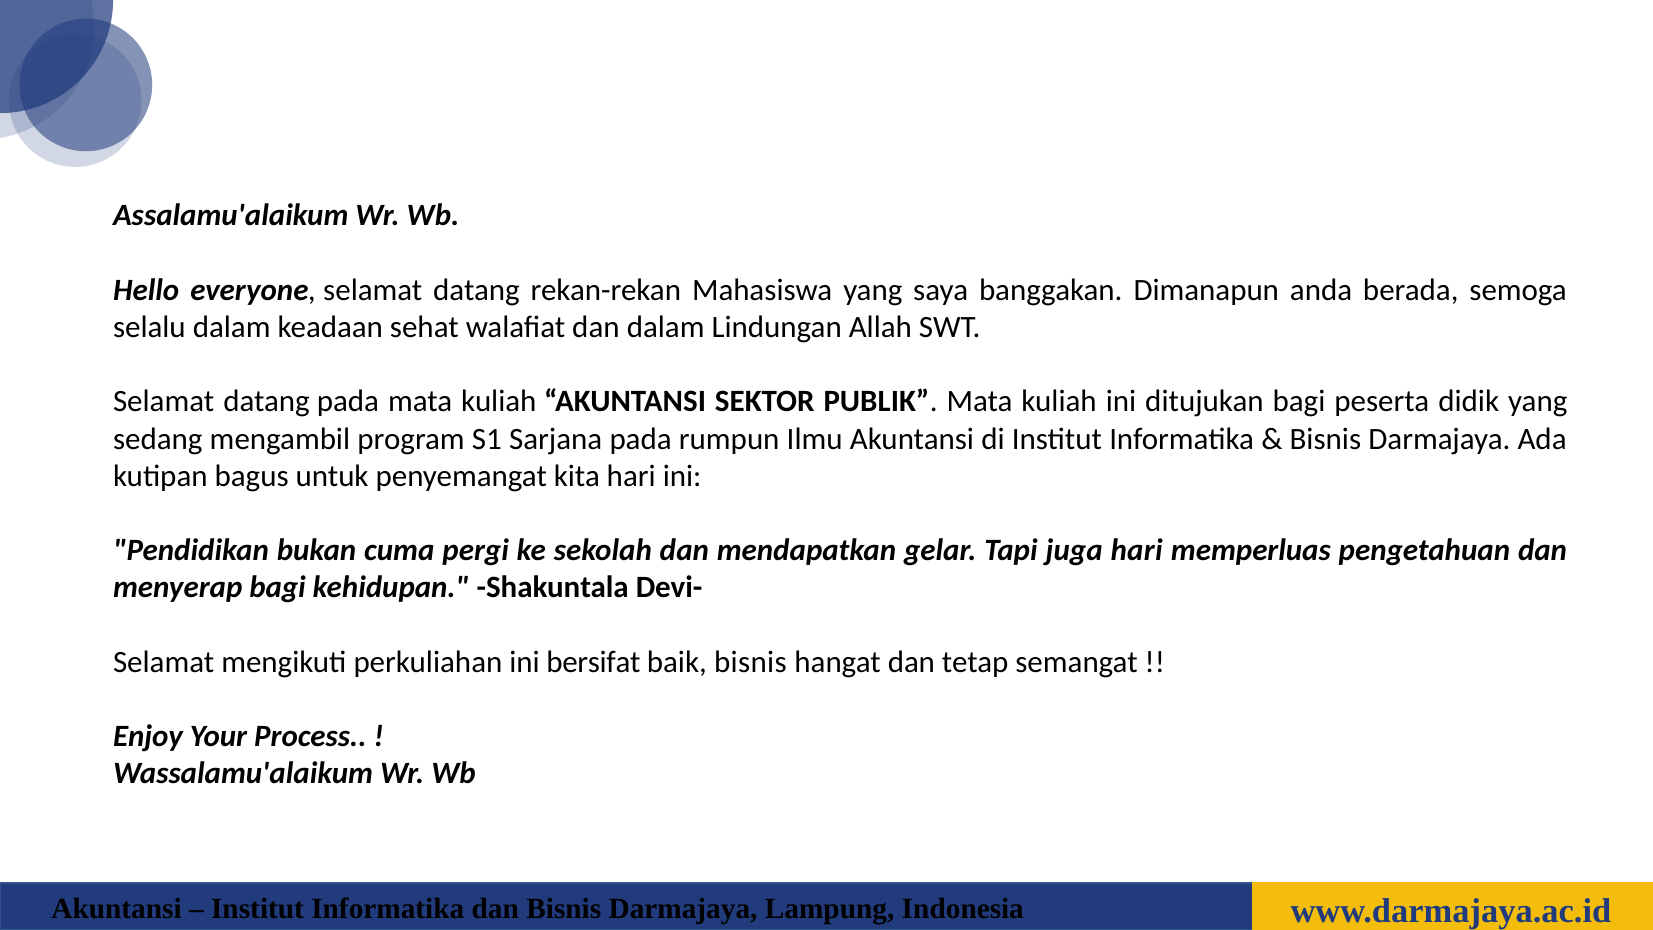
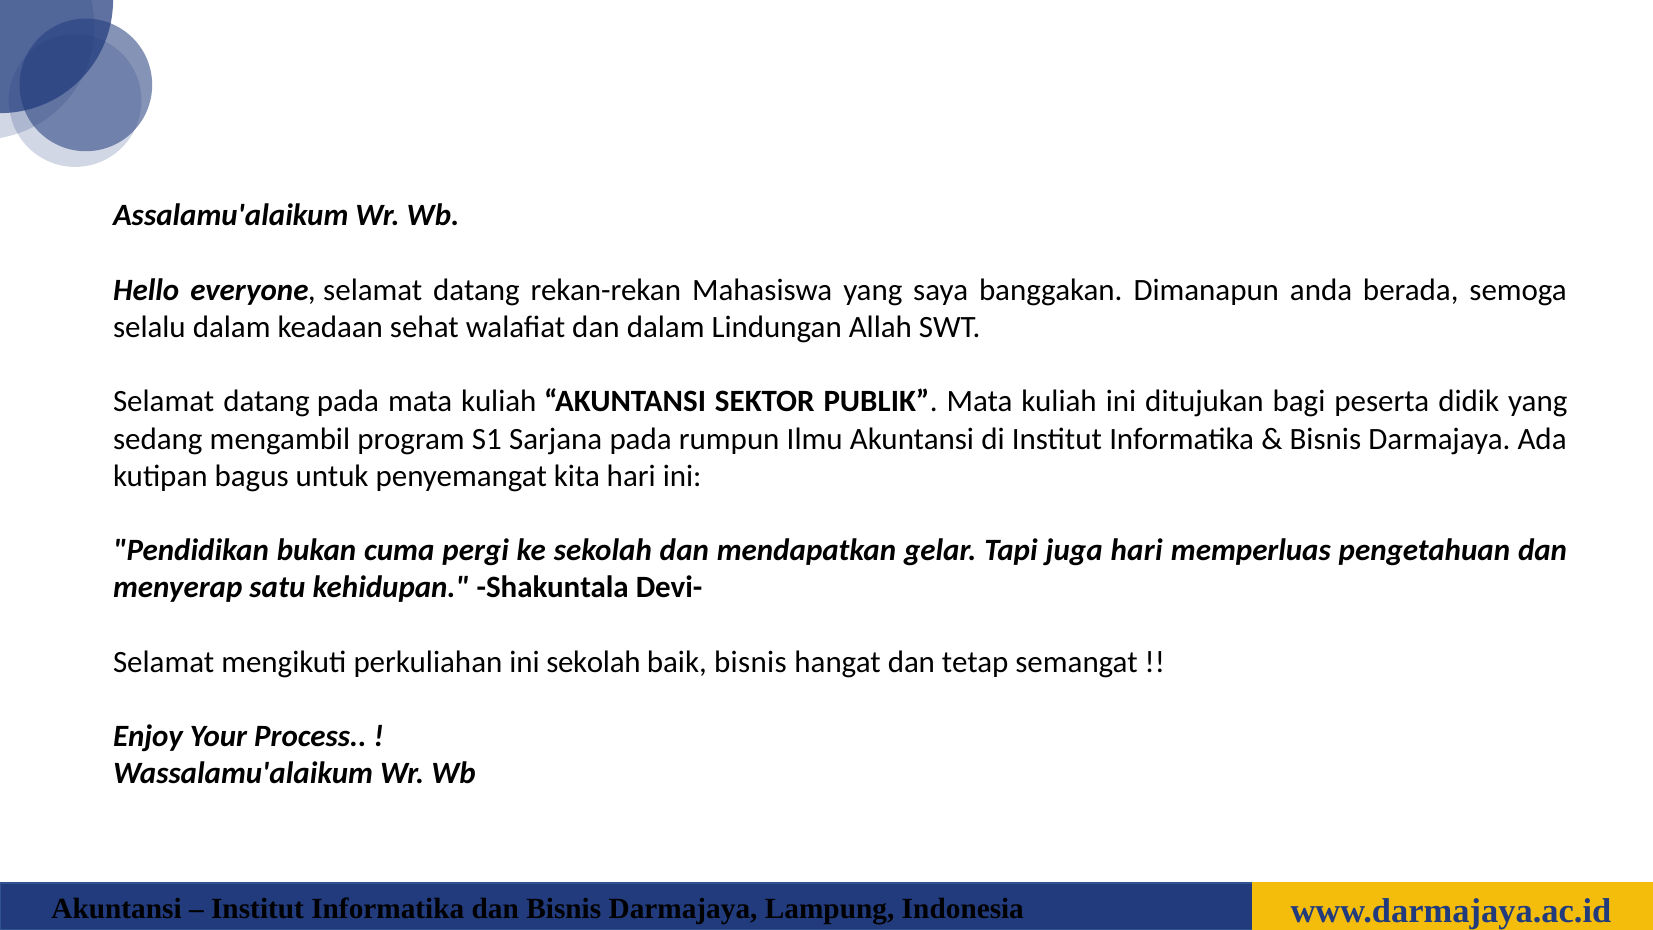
menyerap bagi: bagi -> satu (277, 587)
ini bersifat: bersifat -> sekolah (593, 662)
